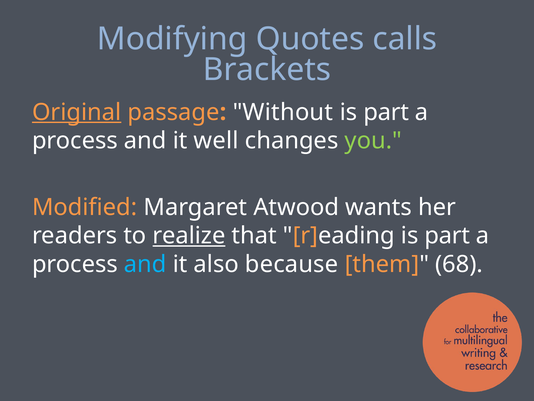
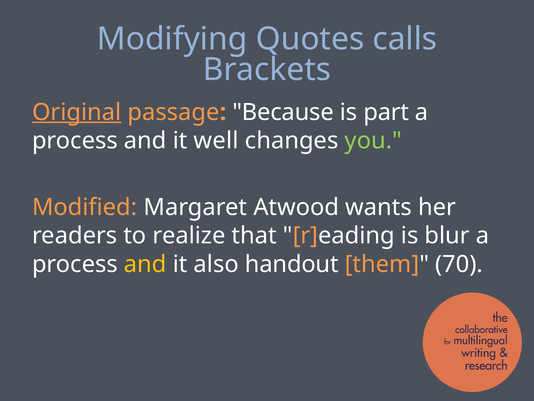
Without: Without -> Because (283, 112)
realize underline: present -> none (189, 235)
r]eading is part: part -> blur (447, 235)
and colour: light blue -> yellow (145, 264)
because: because -> handout (292, 264)
68: 68 -> 70 (459, 264)
